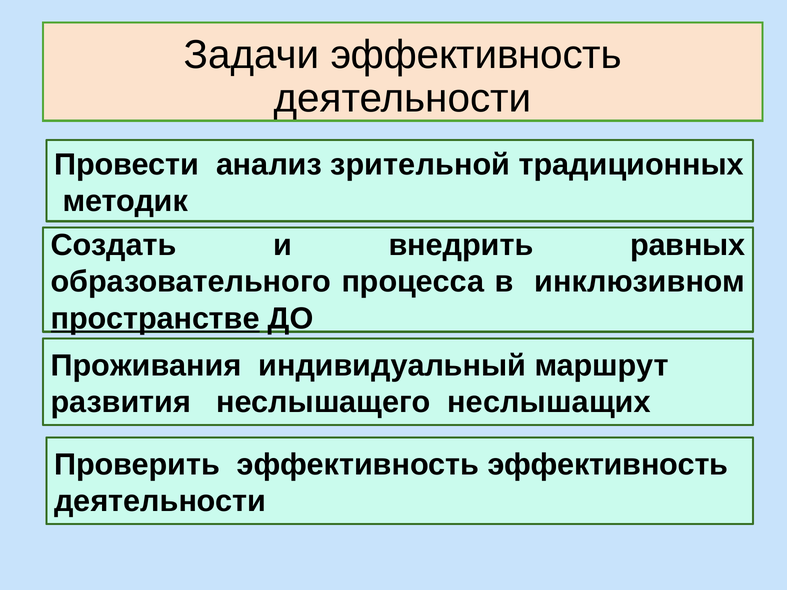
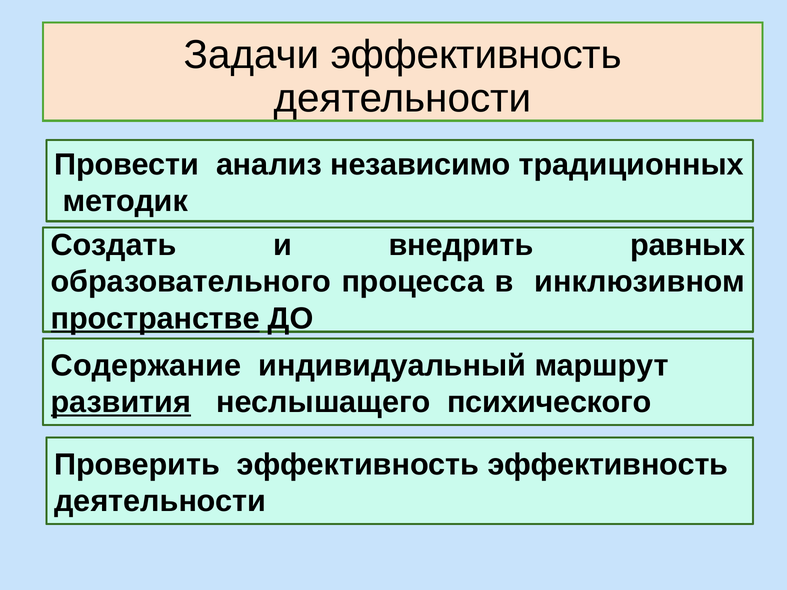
зрительной: зрительной -> независимо (420, 164)
Проживания: Проживания -> Содержание (146, 366)
развития underline: none -> present (121, 402)
неслышащих: неслышащих -> психического (549, 402)
